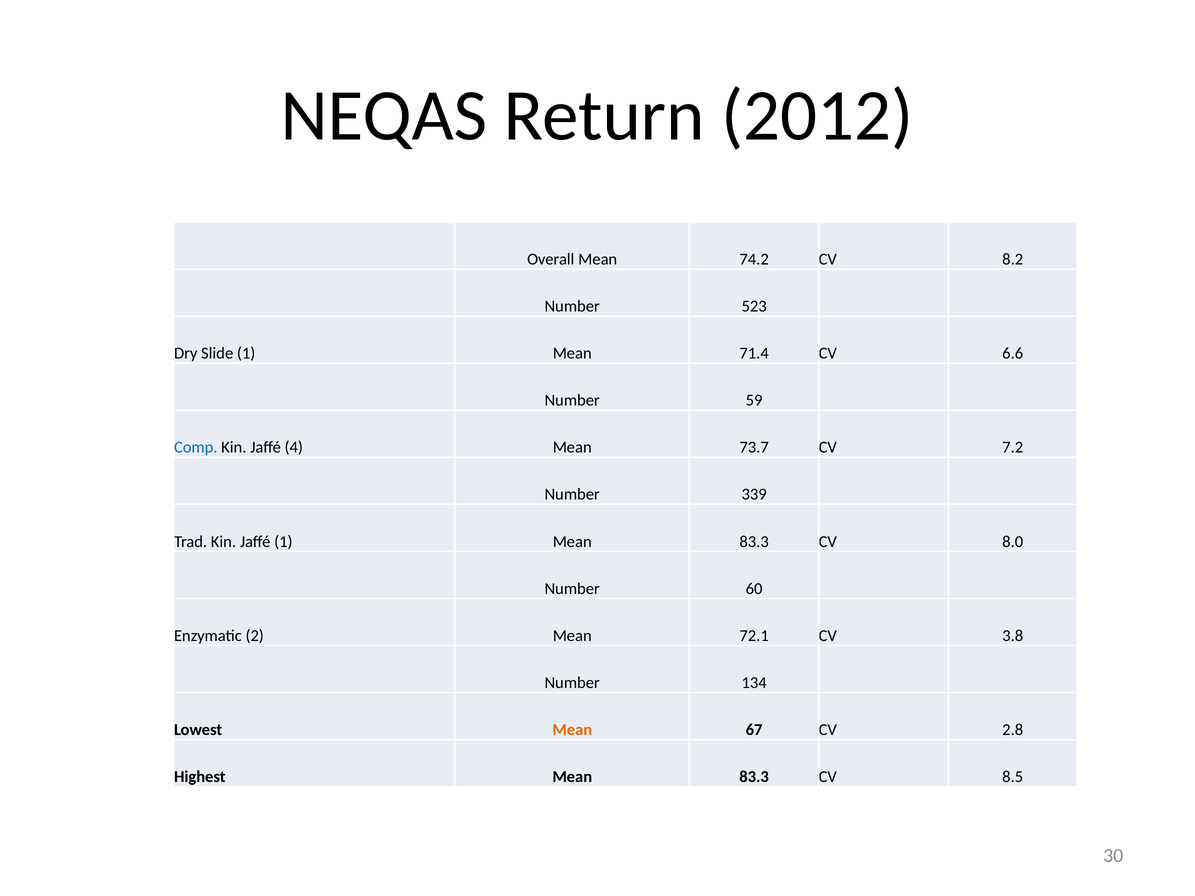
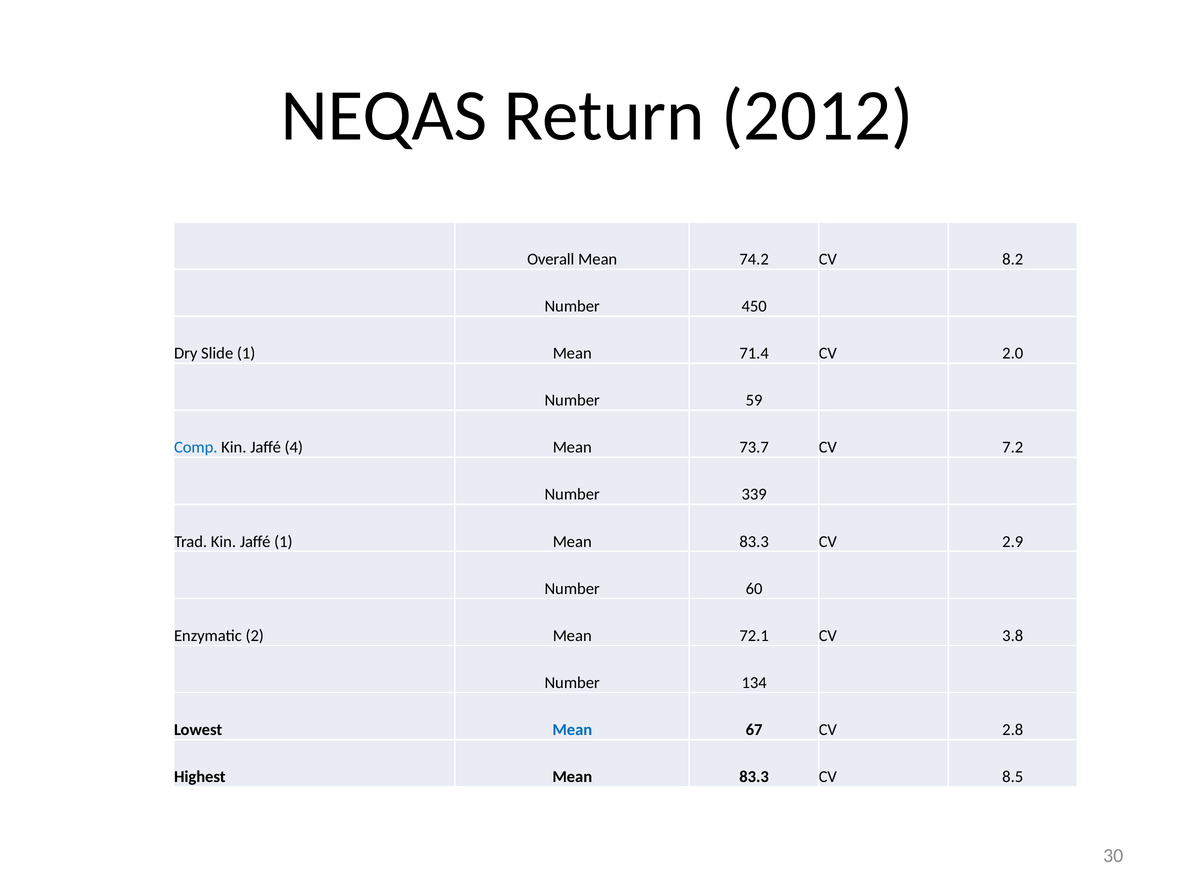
523: 523 -> 450 (754, 306)
6.6: 6.6 -> 2.0 (1013, 353)
8.0: 8.0 -> 2.9 (1013, 542)
Mean colour: orange -> blue (572, 730)
